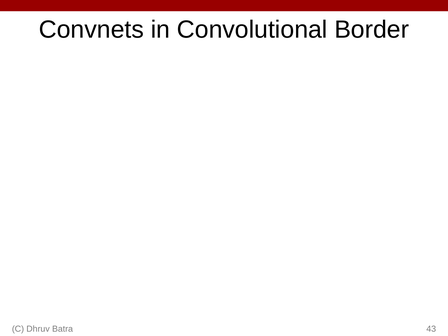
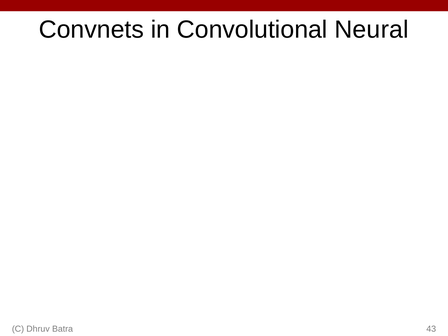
Border: Border -> Neural (372, 30)
